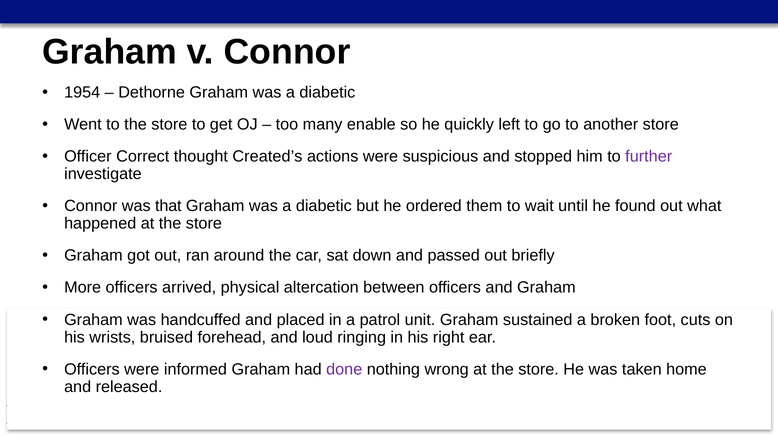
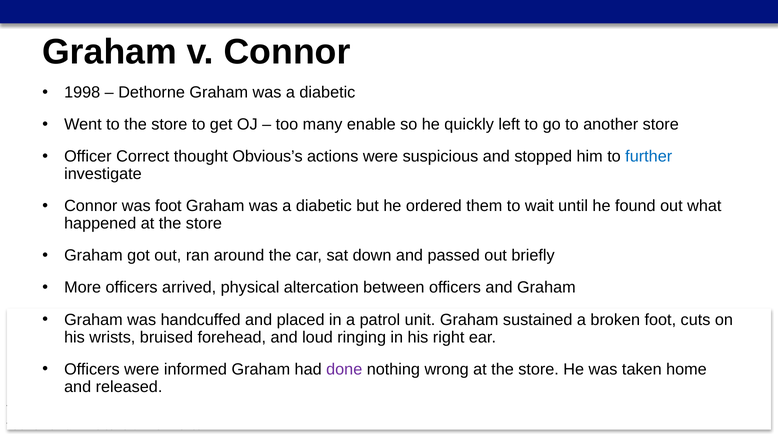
1954: 1954 -> 1998 (82, 93)
Created’s: Created’s -> Obvious’s (268, 157)
further colour: purple -> blue (649, 157)
was that: that -> foot (168, 206)
